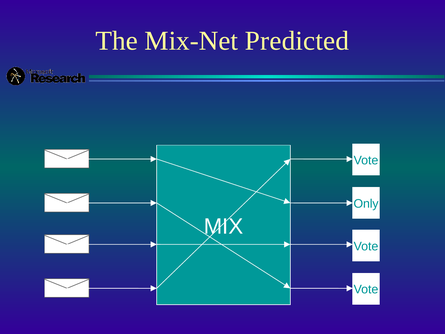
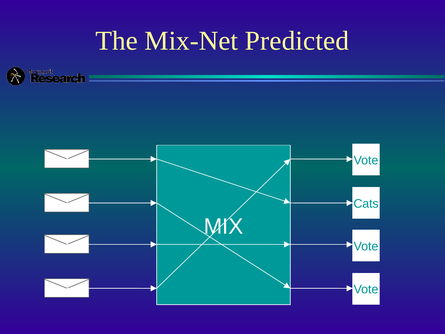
Only: Only -> Cats (366, 203)
